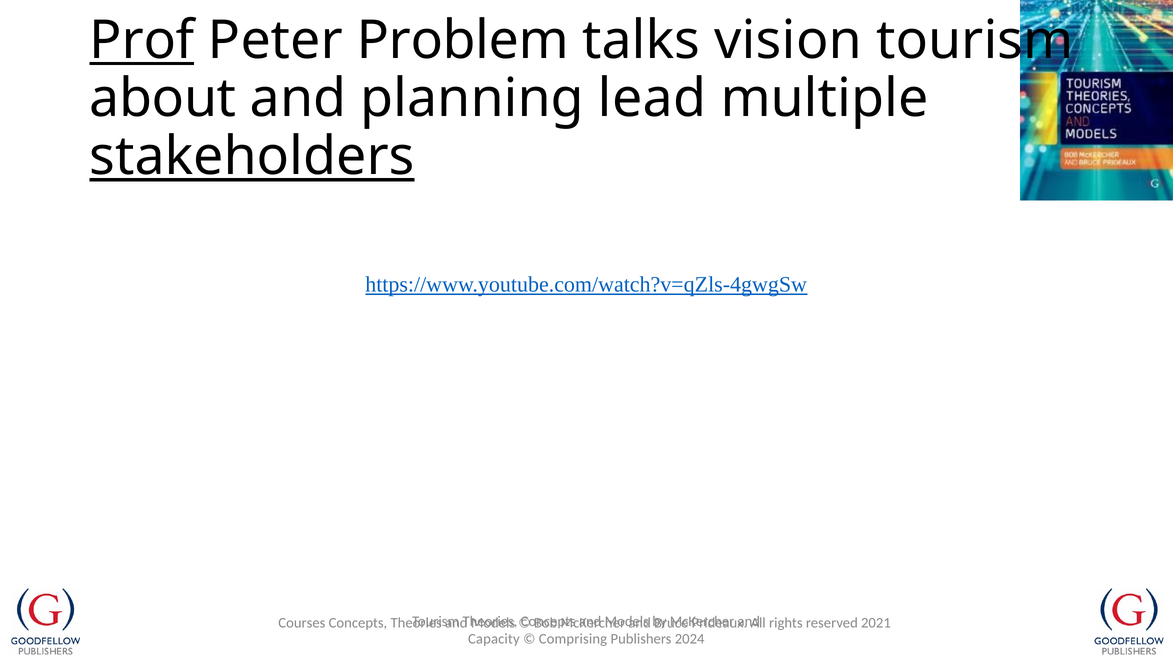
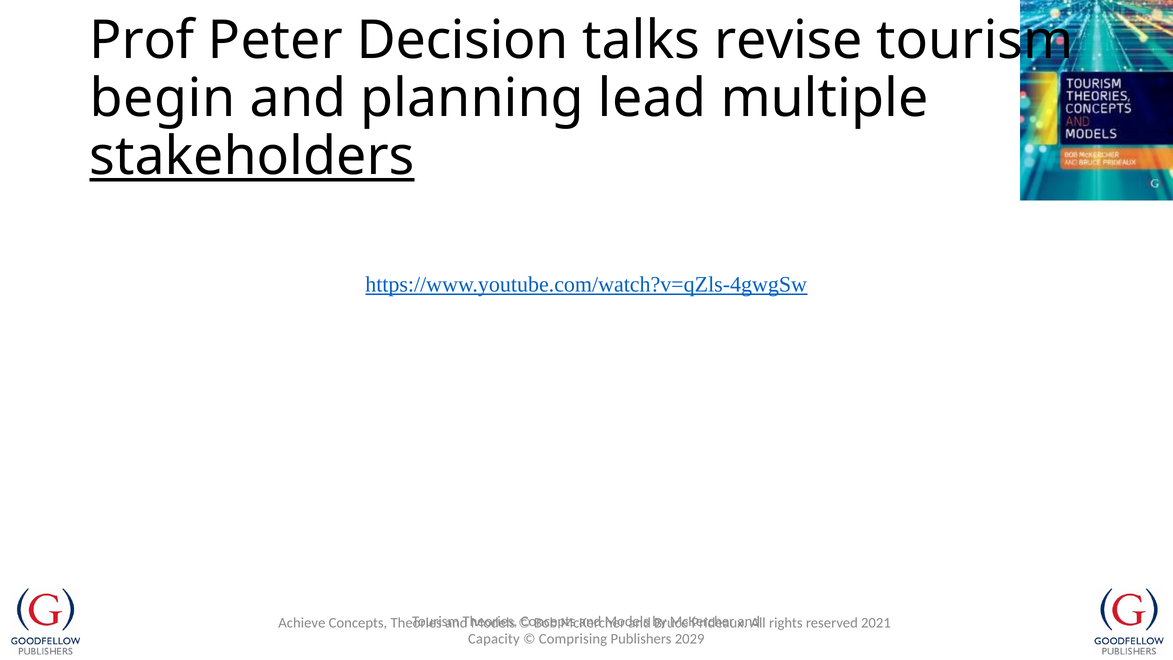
Prof underline: present -> none (142, 40)
Problem: Problem -> Decision (463, 40)
vision: vision -> revise (788, 40)
about: about -> begin (162, 99)
Courses: Courses -> Achieve (302, 623)
2024: 2024 -> 2029 (690, 639)
